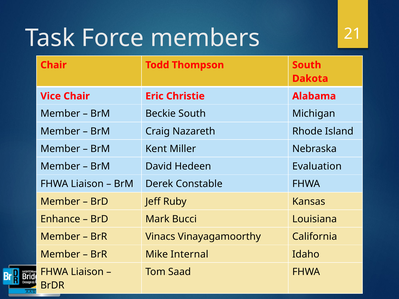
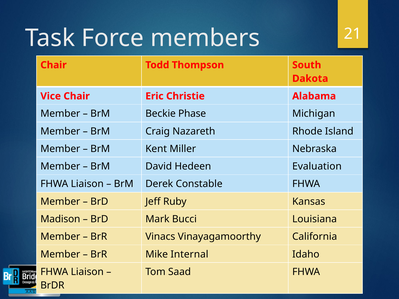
Beckie South: South -> Phase (192, 114)
Enhance: Enhance -> Madison (60, 219)
